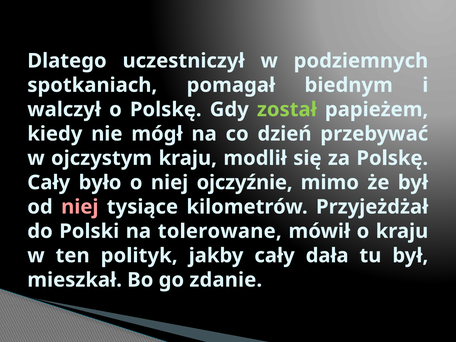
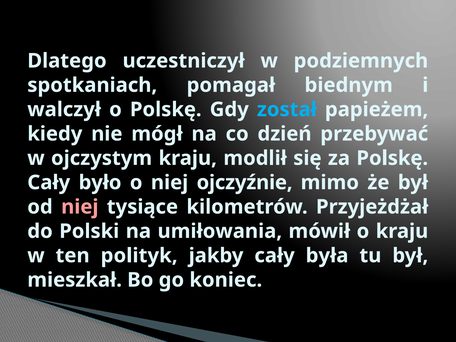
został colour: light green -> light blue (287, 110)
tolerowane: tolerowane -> umiłowania (220, 231)
dała: dała -> była (327, 256)
zdanie: zdanie -> koniec (226, 280)
